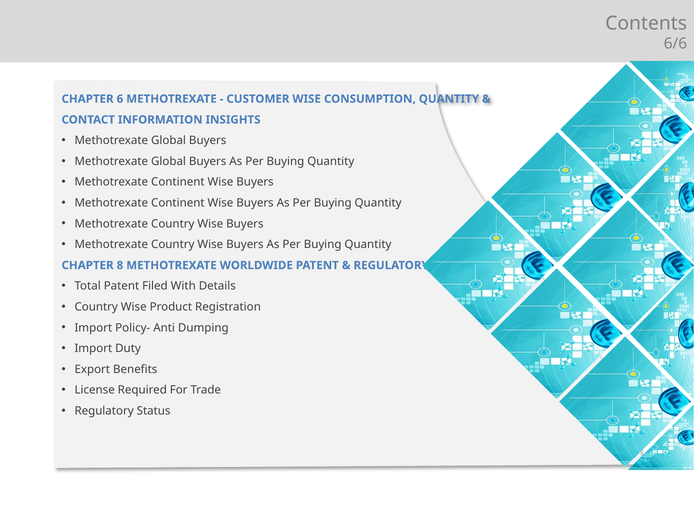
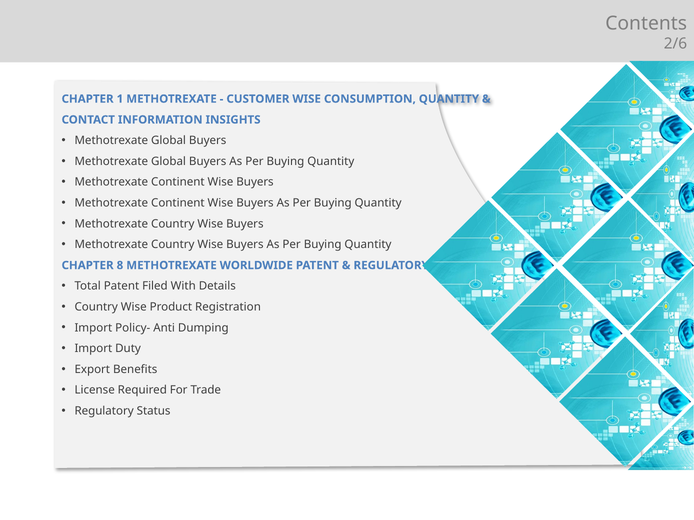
6/6: 6/6 -> 2/6 (675, 44)
6: 6 -> 1 (120, 99)
